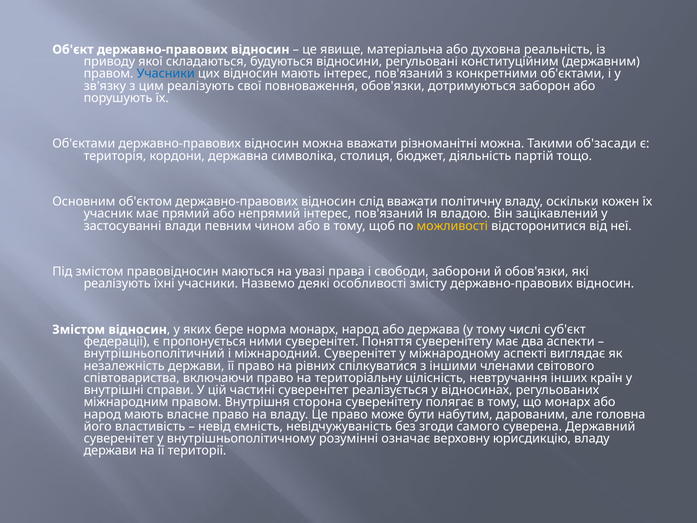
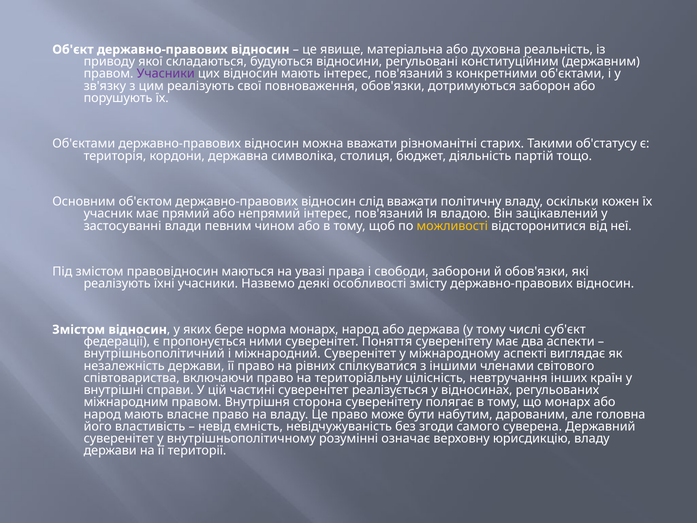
Учасники colour: blue -> purple (166, 74)
різноманітні можна: можна -> старих (502, 144)
об'засади: об'засади -> об'статусу (606, 144)
